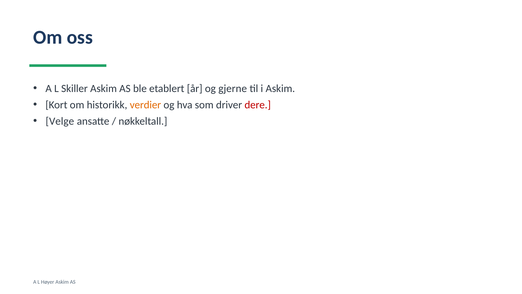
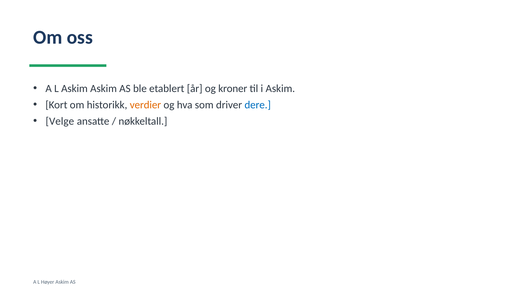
L Skiller: Skiller -> Askim (74, 88)
gjerne: gjerne -> kroner (233, 88)
dere colour: red -> blue (258, 105)
